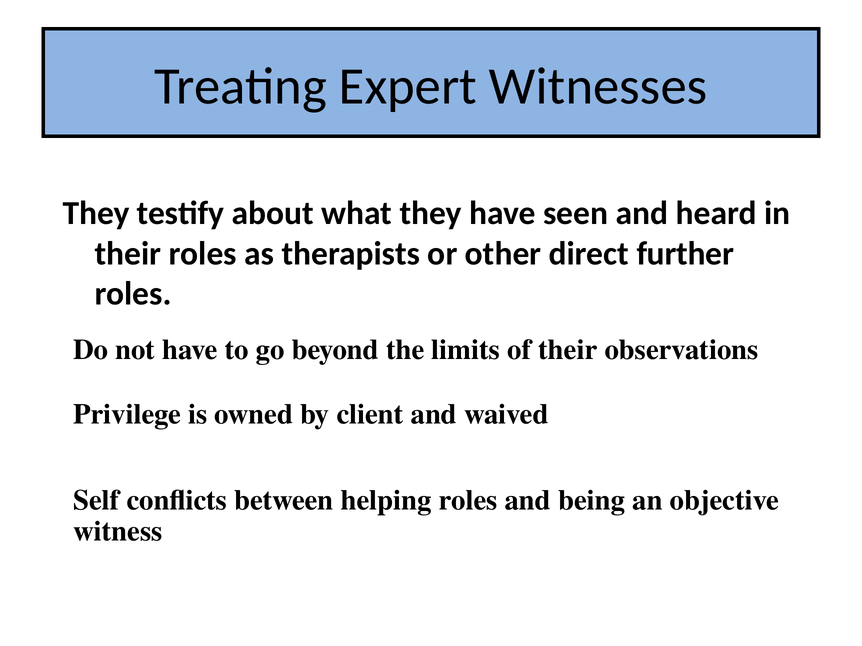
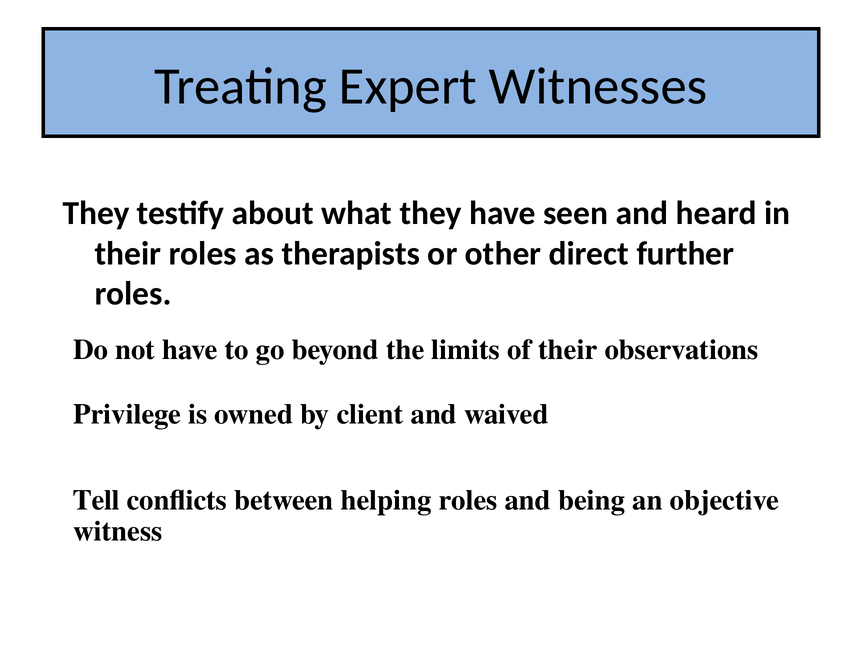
Self: Self -> Tell (96, 501)
